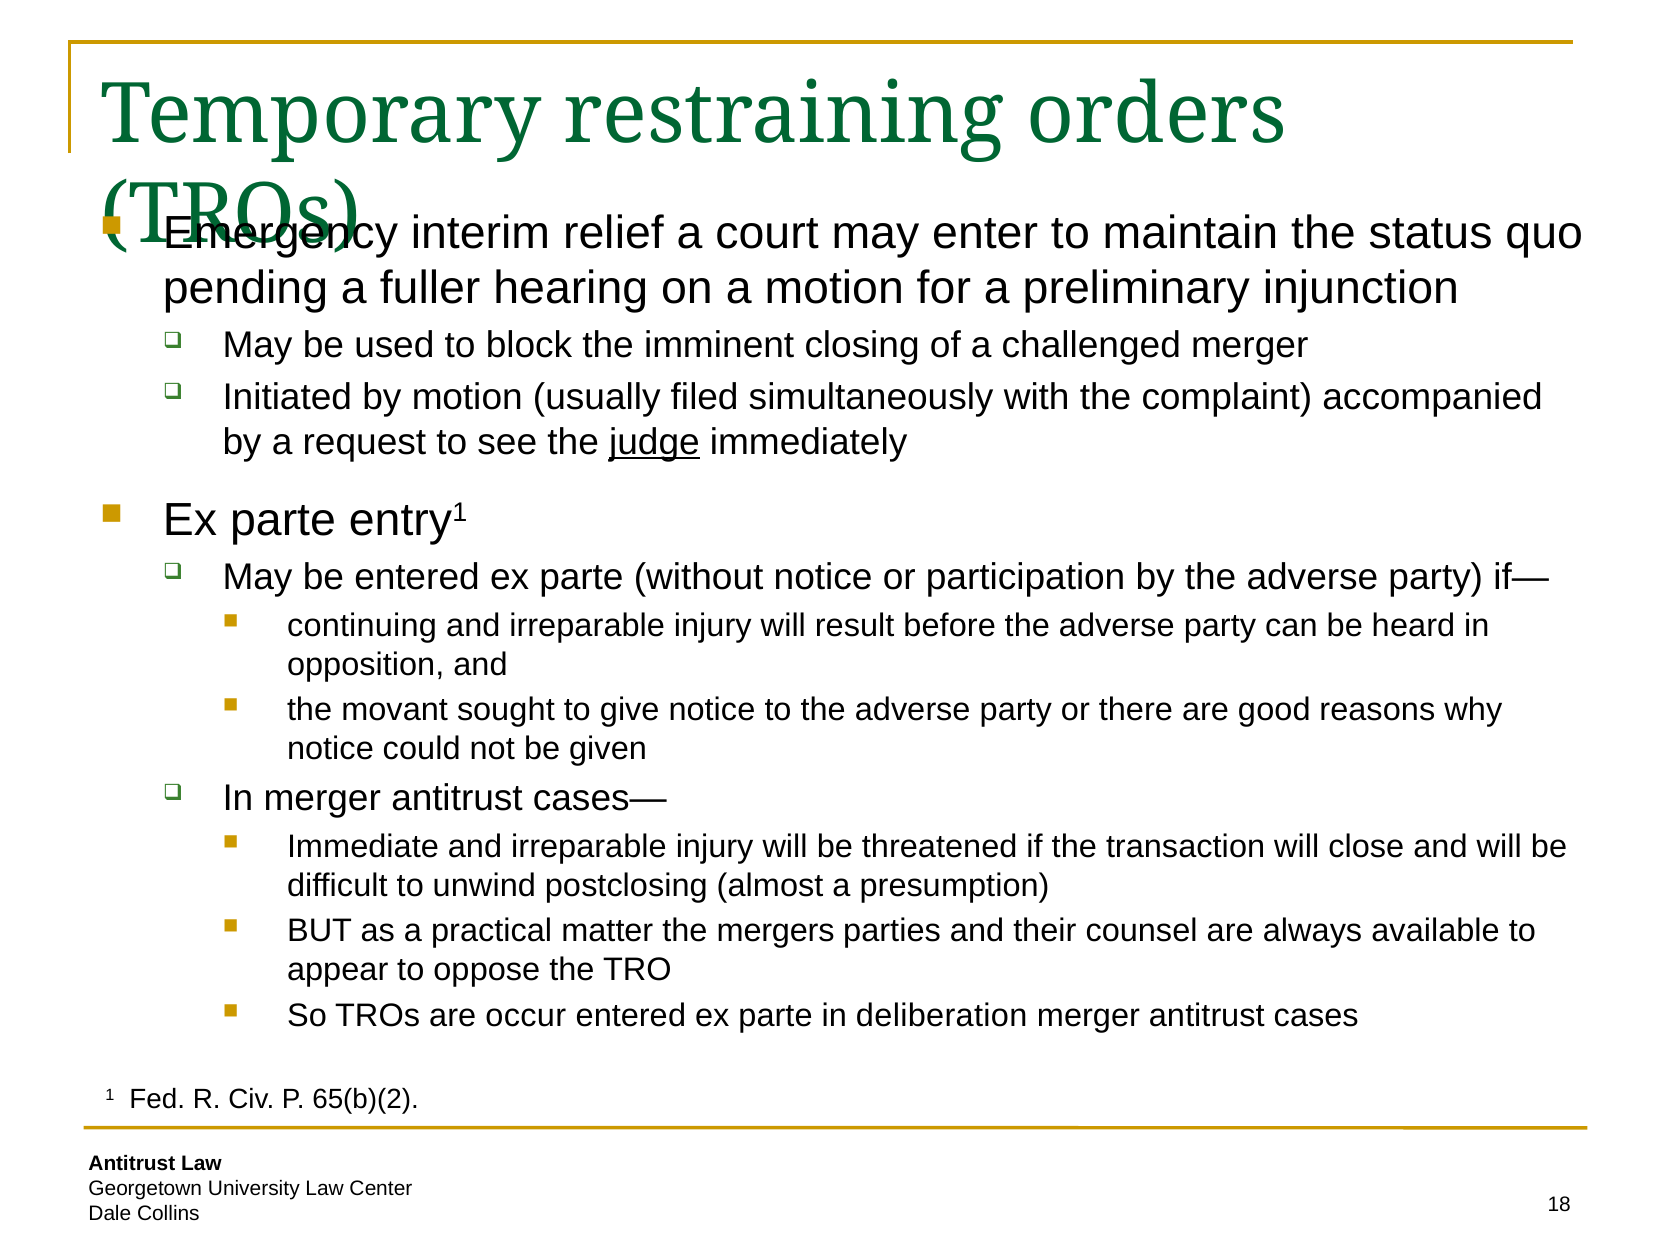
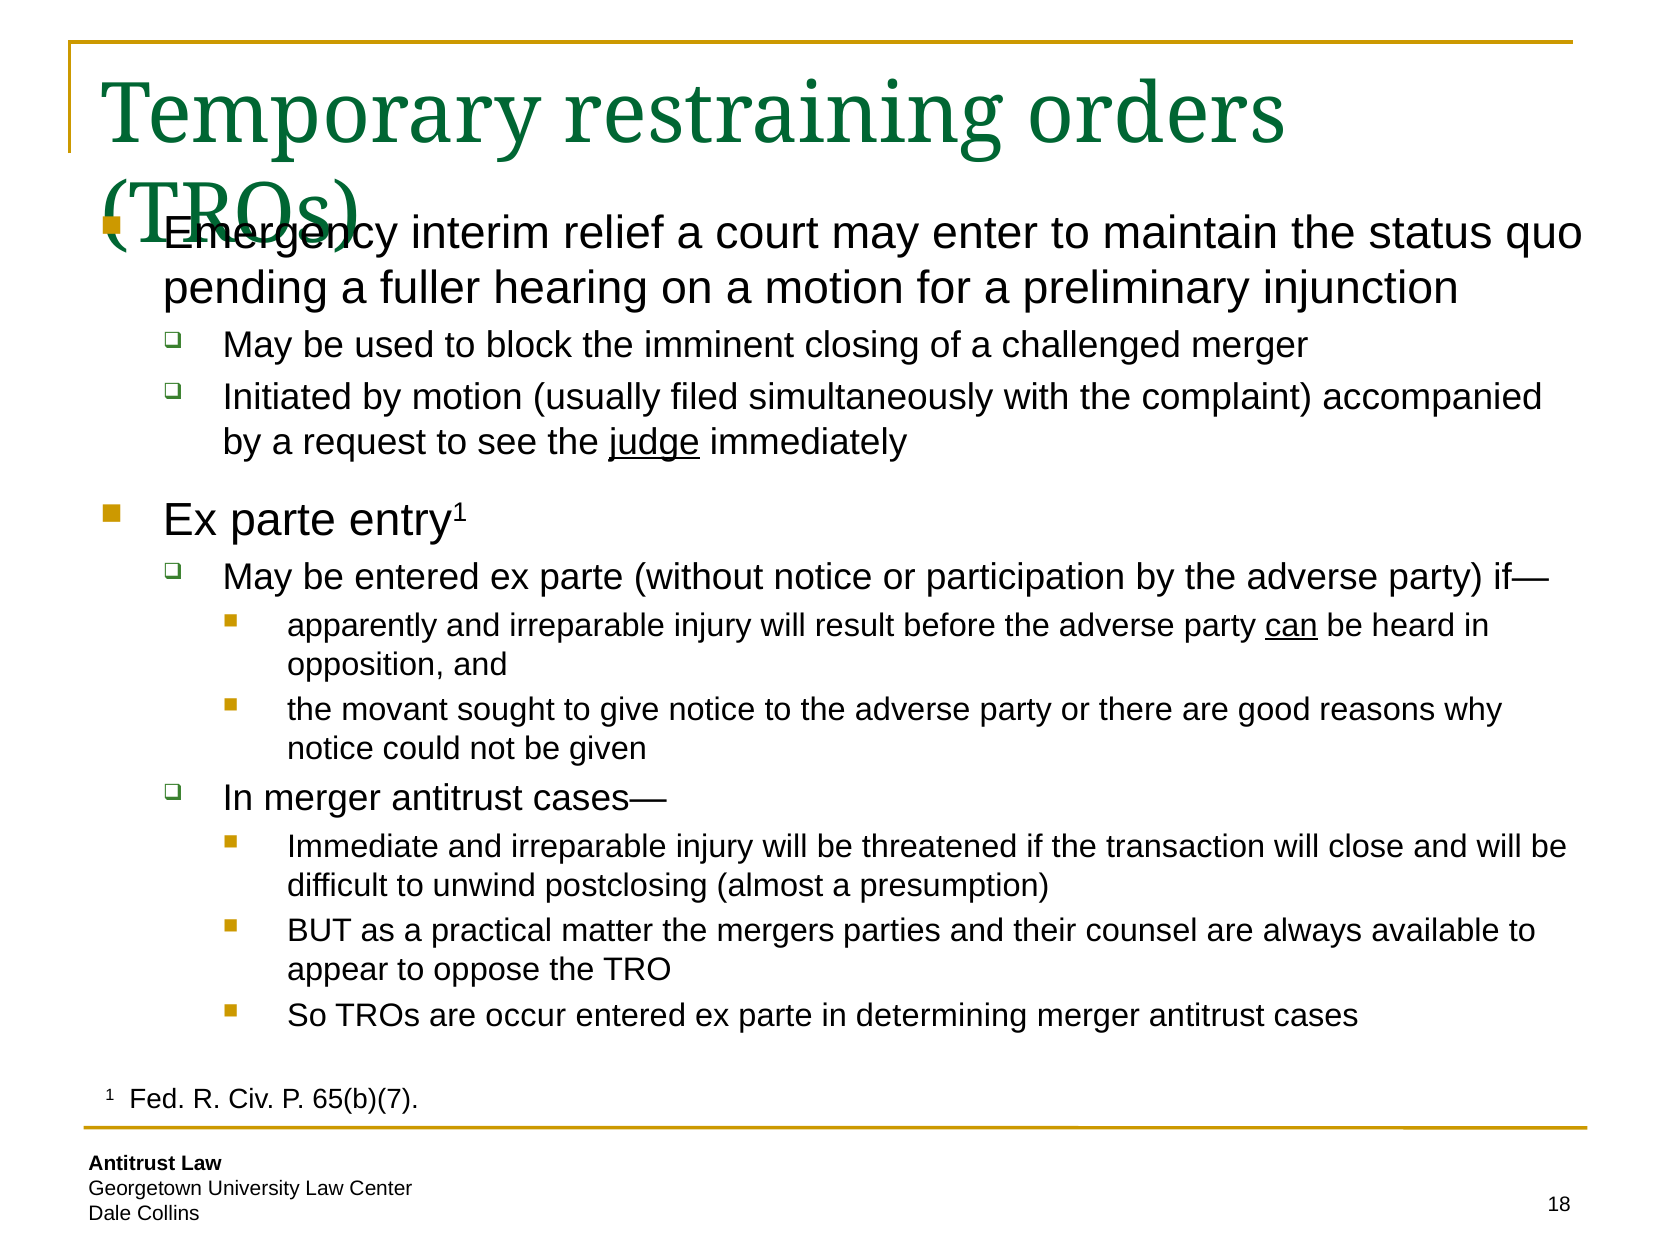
continuing: continuing -> apparently (362, 626)
can underline: none -> present (1291, 626)
deliberation: deliberation -> determining (942, 1016)
65(b)(2: 65(b)(2 -> 65(b)(7 (366, 1100)
